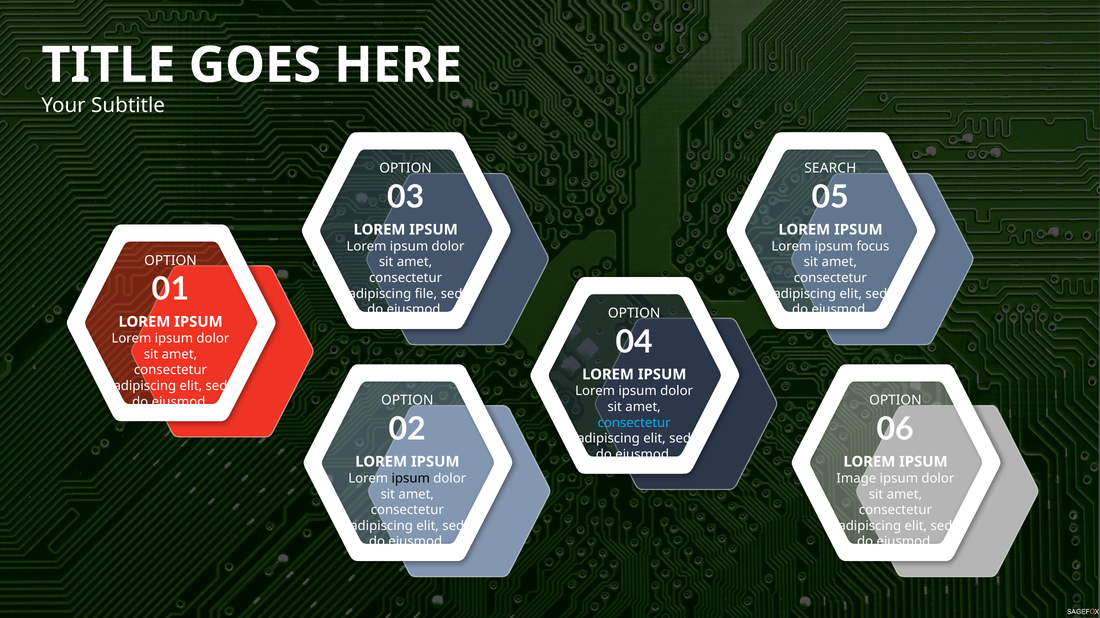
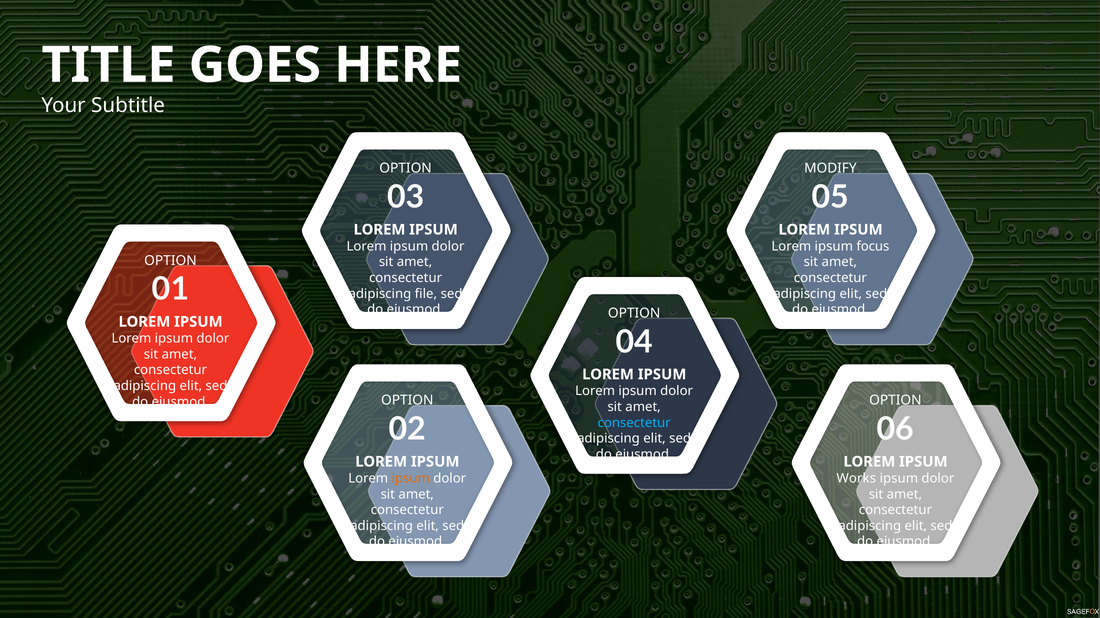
SEARCH: SEARCH -> MODIFY (830, 169)
ipsum colour: black -> orange (411, 479)
Image: Image -> Works (856, 479)
